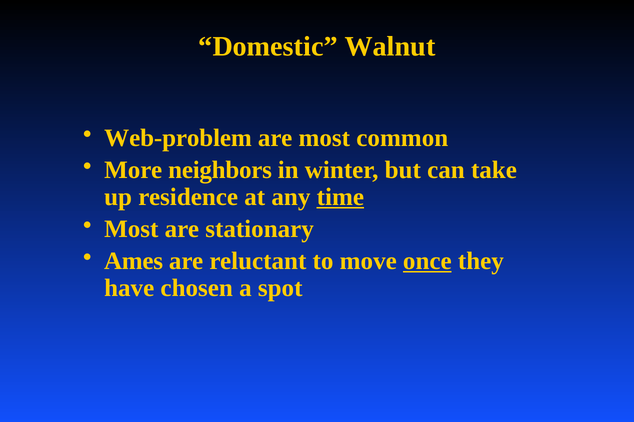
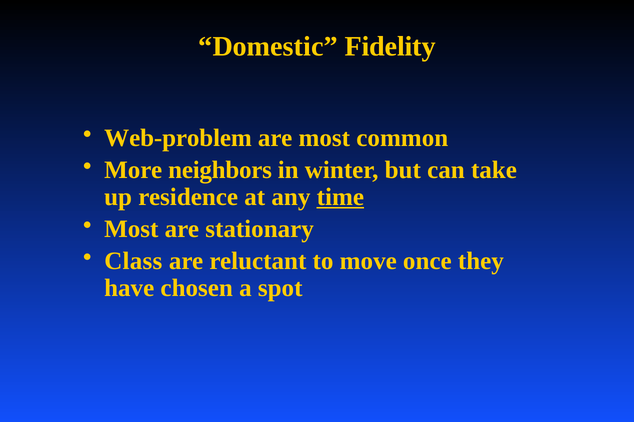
Walnut: Walnut -> Fidelity (390, 47)
Ames: Ames -> Class (133, 262)
once underline: present -> none (427, 262)
